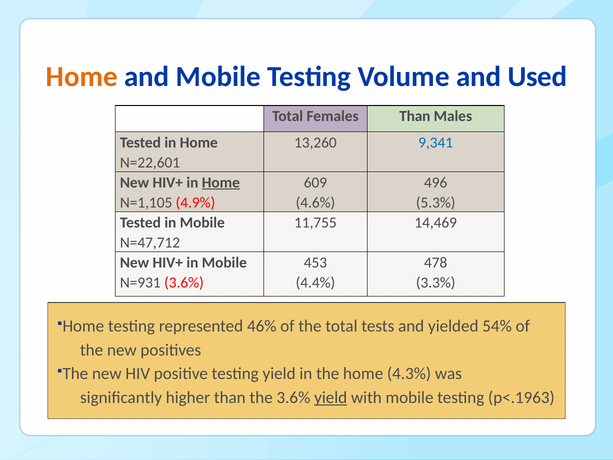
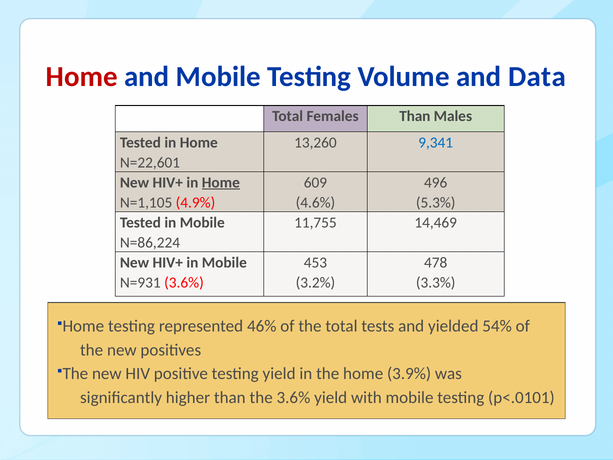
Home colour: orange -> red (82, 77)
Used: Used -> Data (537, 77)
N=47,712: N=47,712 -> N=86,224 (150, 242)
4.4%: 4.4% -> 3.2% (315, 283)
4.3%: 4.3% -> 3.9% (409, 374)
yield underline: present -> none (331, 397)
p<.1963: p<.1963 -> p<.0101 (521, 397)
